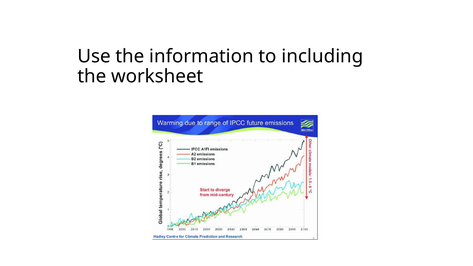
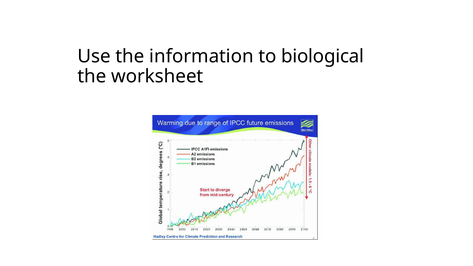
including: including -> biological (323, 56)
